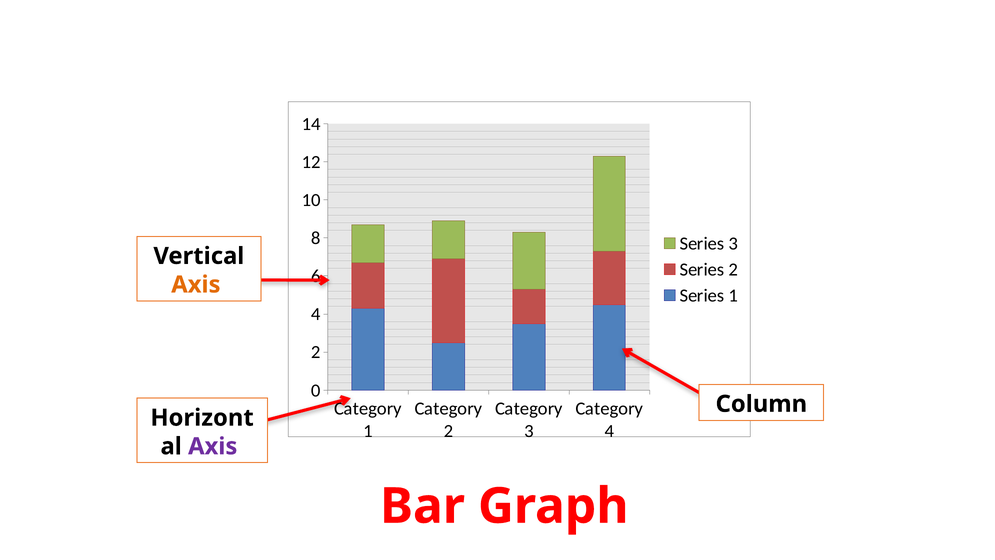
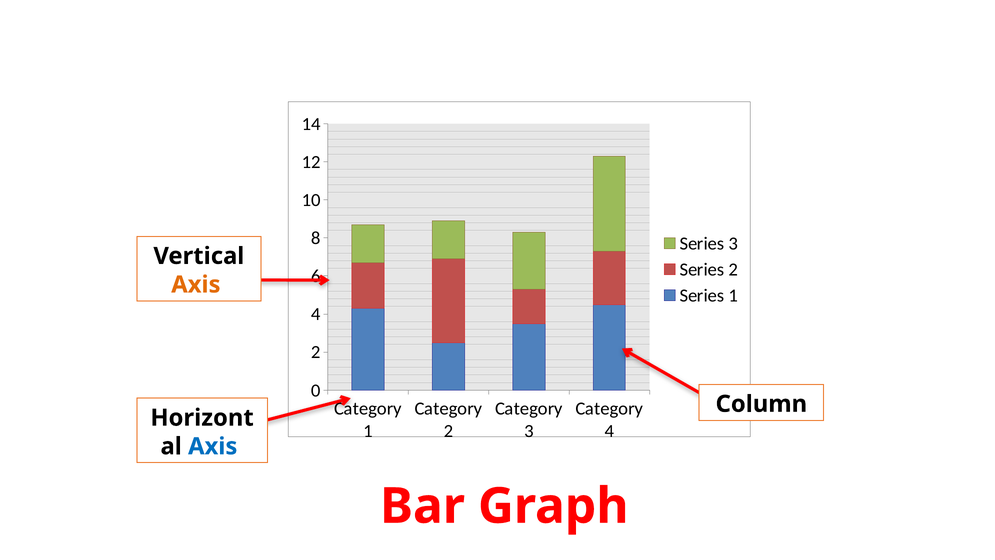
Axis colour: purple -> blue (213, 446)
